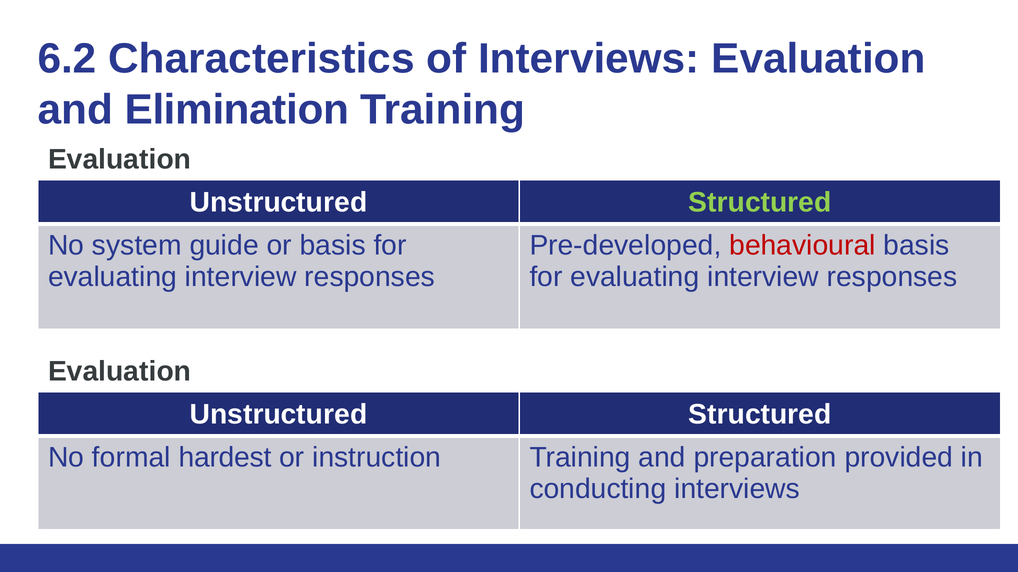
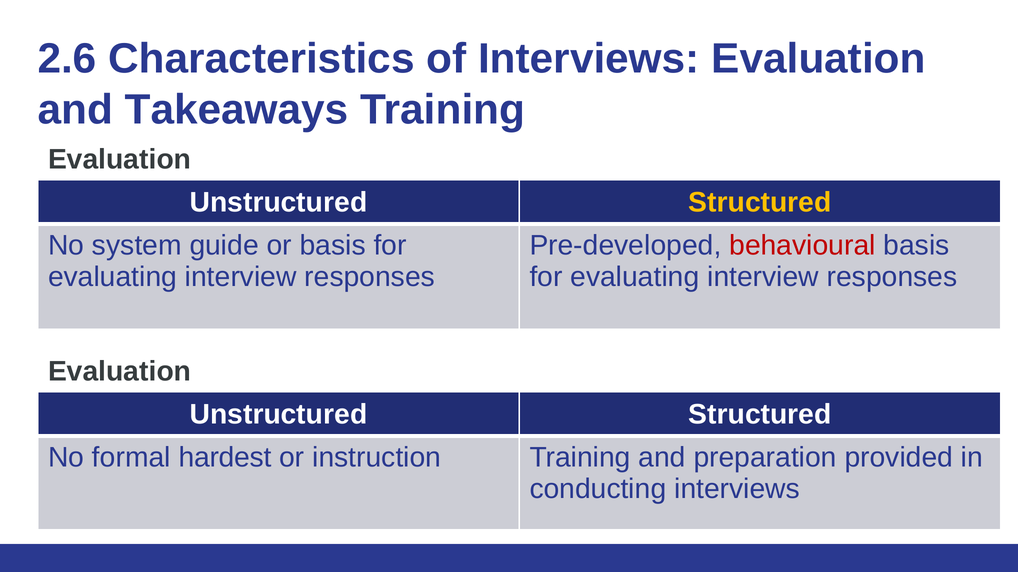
6.2: 6.2 -> 2.6 (67, 59)
Elimination: Elimination -> Takeaways (237, 110)
Structured colour: light green -> yellow (760, 203)
